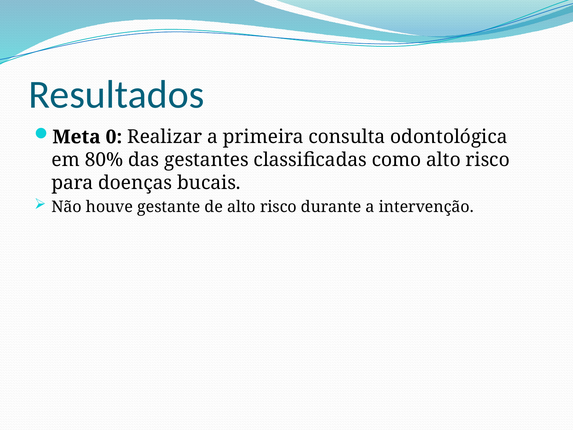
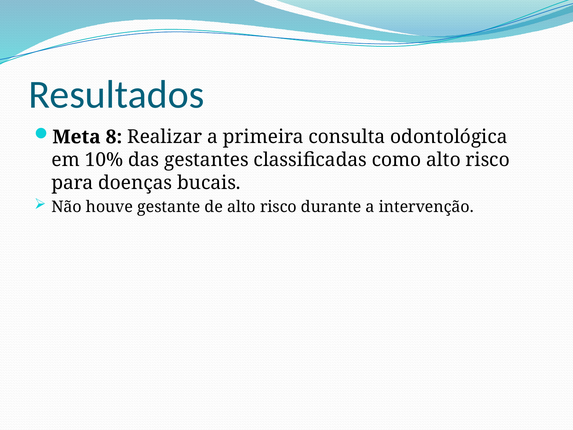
0: 0 -> 8 (114, 137)
80%: 80% -> 10% (104, 160)
